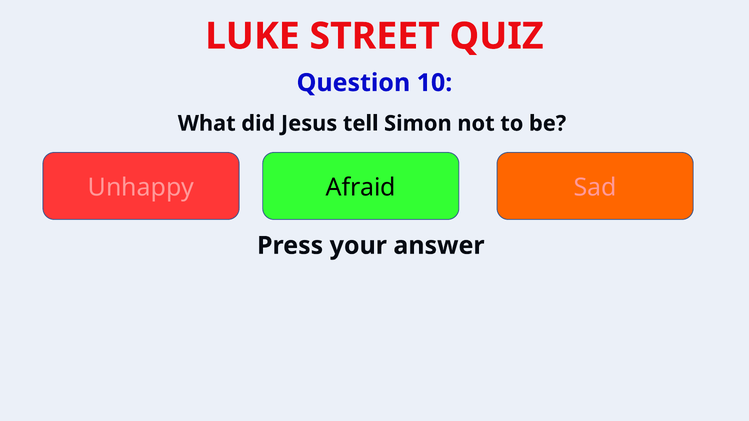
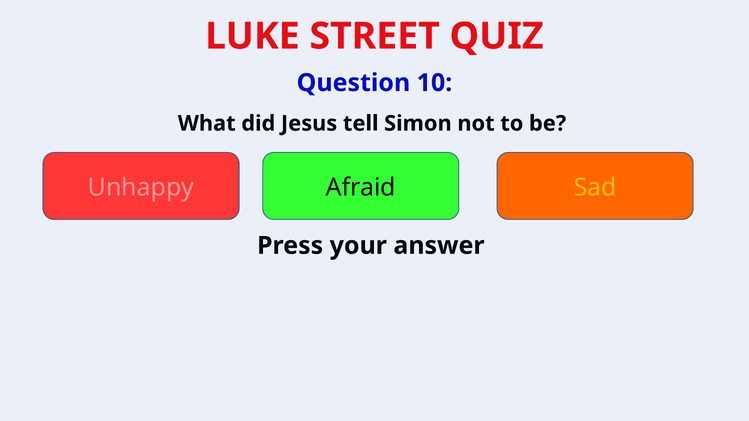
Sad colour: pink -> yellow (595, 188)
